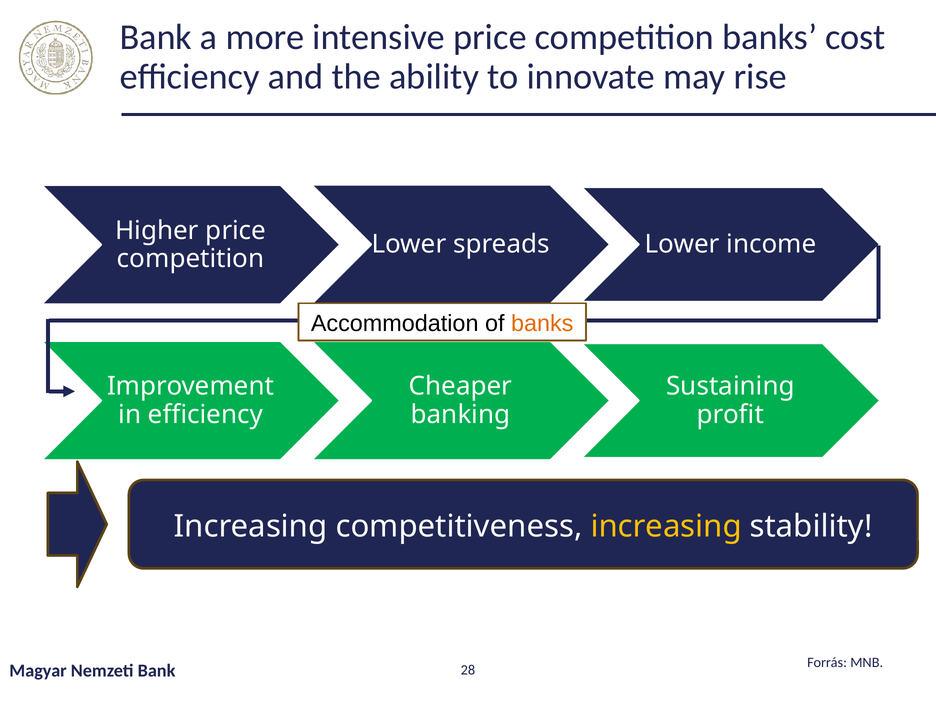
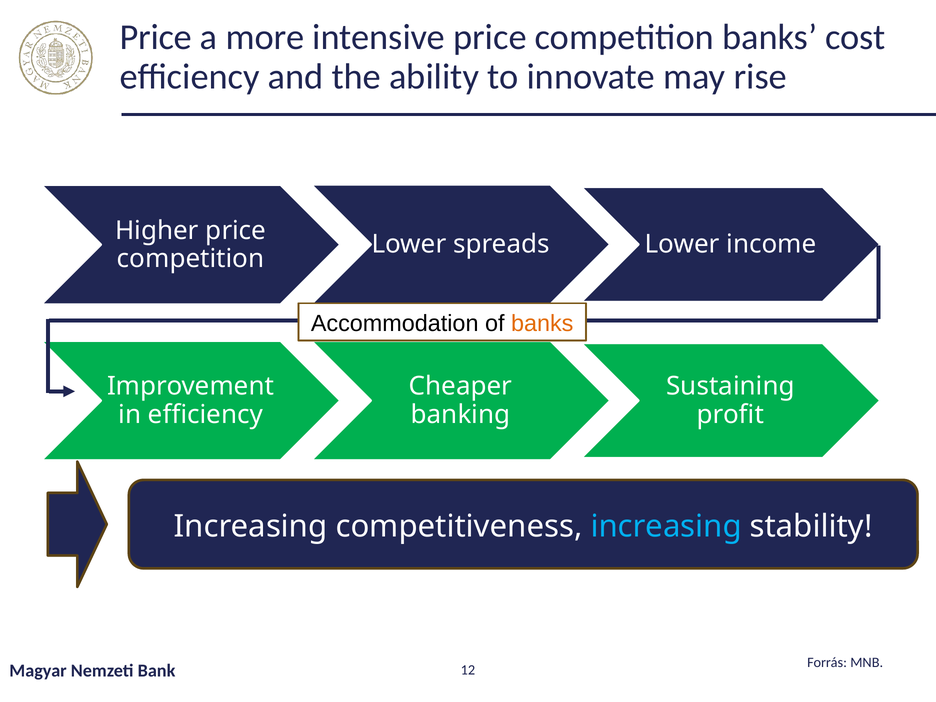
Bank: Bank -> Price (156, 37)
increasing colour: yellow -> light blue (666, 526)
28: 28 -> 12 (468, 670)
